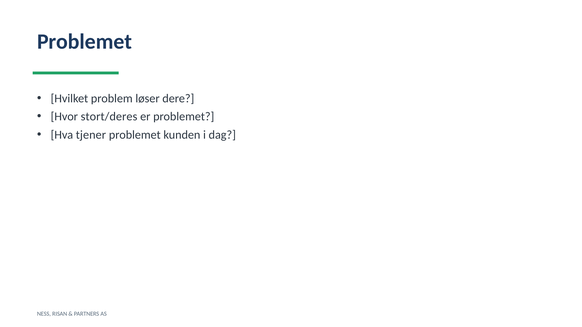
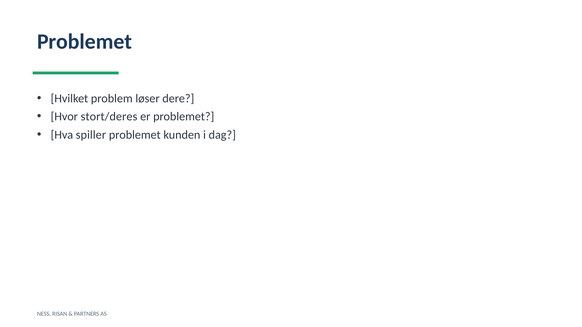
tjener: tjener -> spiller (91, 135)
